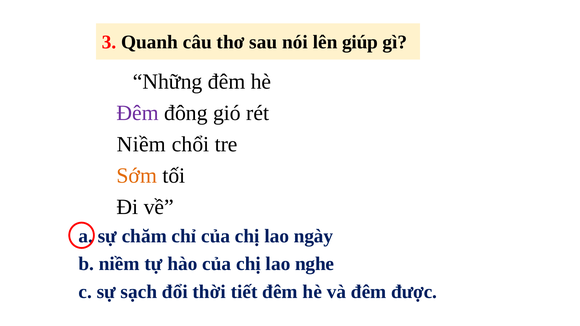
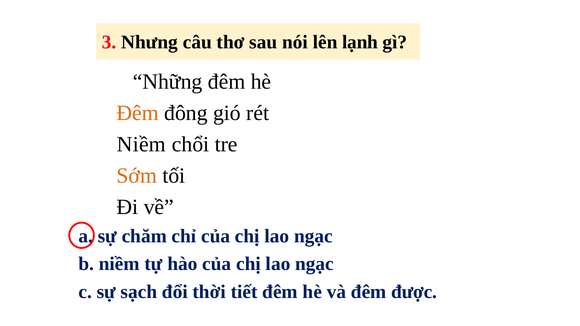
Quanh: Quanh -> Nhưng (150, 42)
giúp: giúp -> lạnh (360, 42)
Đêm colour: purple -> orange (138, 113)
ngày: ngày -> ngạc (313, 236)
nghe: nghe -> ngạc (315, 264)
